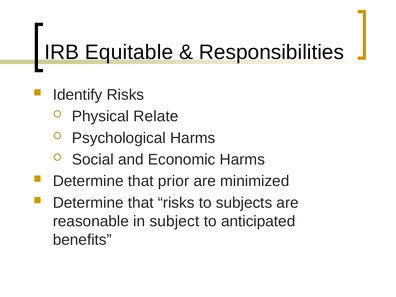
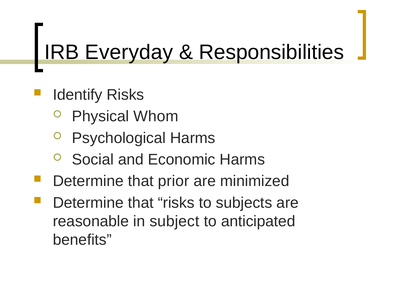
Equitable: Equitable -> Everyday (129, 52)
Relate: Relate -> Whom (156, 116)
